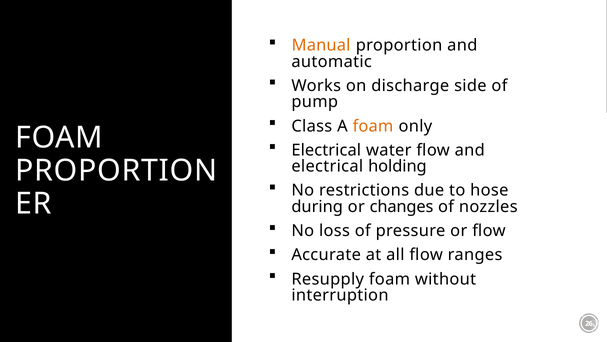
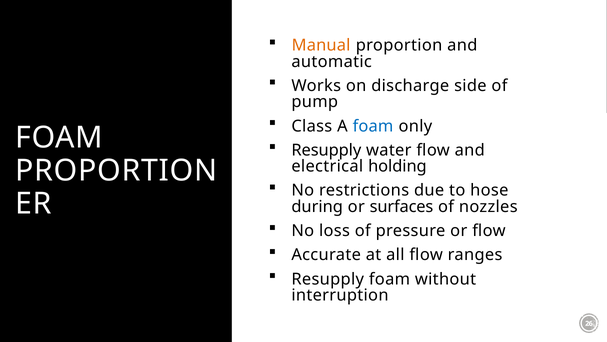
foam colour: orange -> blue (373, 126)
Electrical: Electrical -> Resupply (326, 150)
changes: changes -> surfaces (402, 206)
